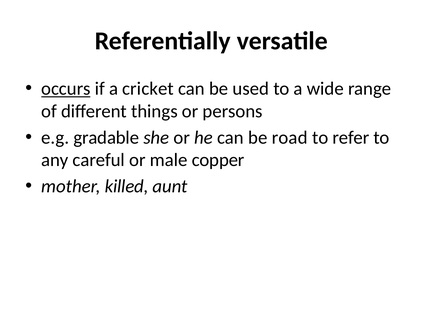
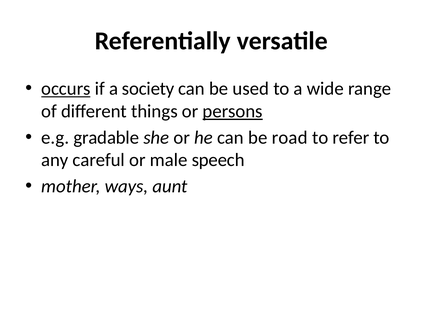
cricket: cricket -> society (148, 89)
persons underline: none -> present (233, 111)
copper: copper -> speech (218, 160)
killed: killed -> ways (126, 187)
